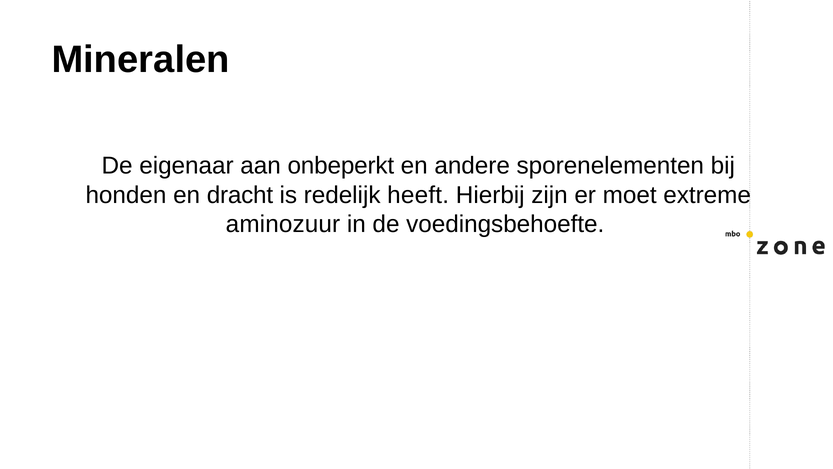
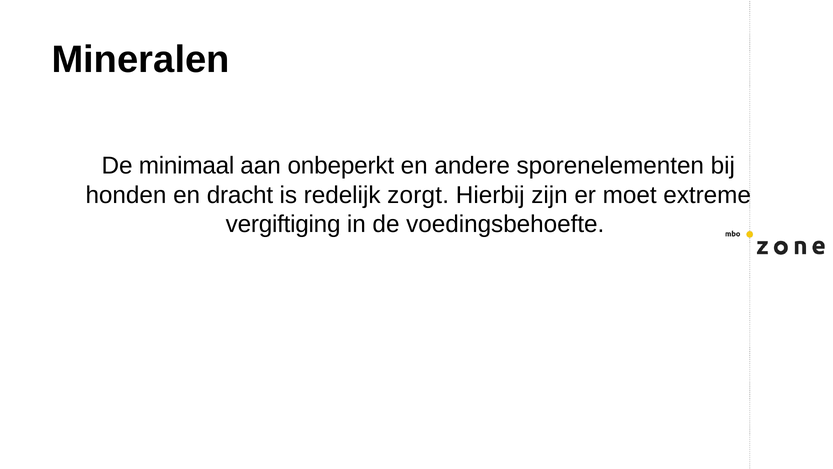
eigenaar: eigenaar -> minimaal (187, 166)
heeft: heeft -> zorgt (418, 195)
aminozuur: aminozuur -> vergiftiging (283, 224)
